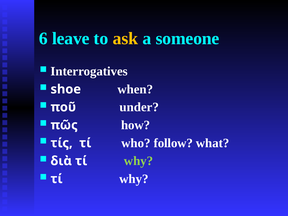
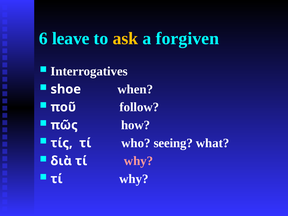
someone: someone -> forgiven (187, 38)
under: under -> follow (139, 107)
follow: follow -> seeing (173, 143)
why colour: light green -> pink (139, 161)
